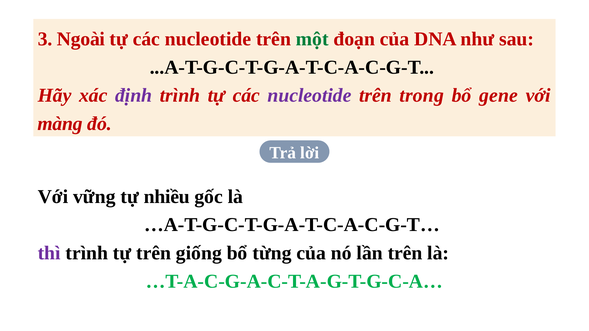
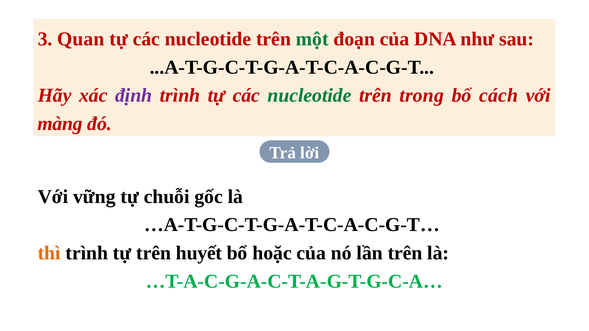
Ngoài: Ngoài -> Quan (81, 39)
nucleotide colour: purple -> green (310, 96)
gene: gene -> cách (499, 96)
nhiều: nhiều -> chuỗi (167, 197)
thì colour: purple -> orange (49, 253)
giống: giống -> huyết (199, 253)
từng: từng -> hoặc (272, 253)
